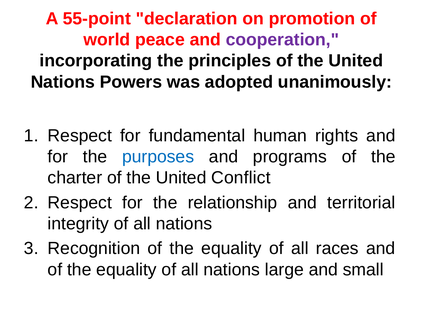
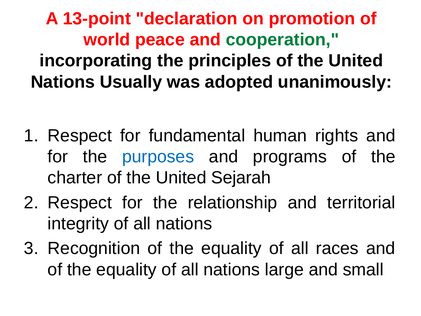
55-point: 55-point -> 13-point (97, 19)
cooperation colour: purple -> green (282, 40)
Powers: Powers -> Usually (131, 82)
Conflict: Conflict -> Sejarah (241, 178)
